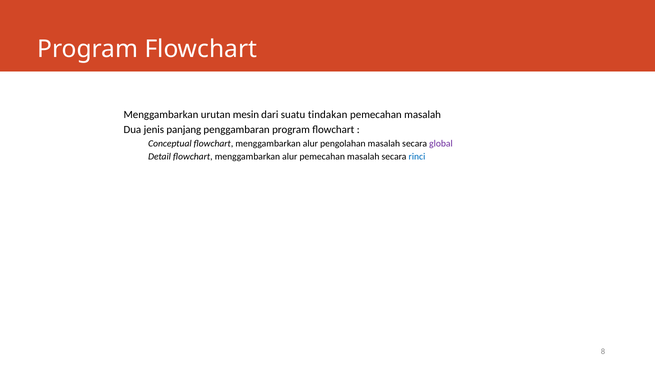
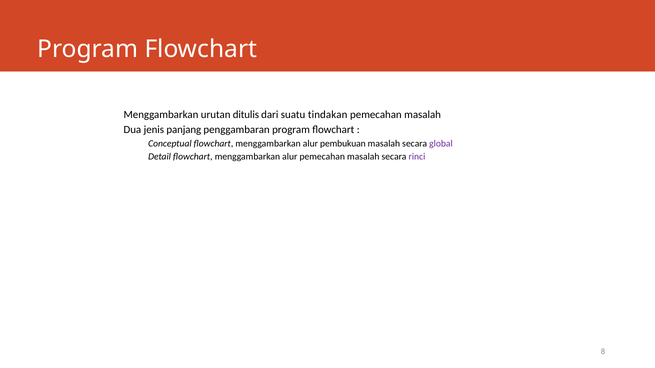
mesin: mesin -> ditulis (246, 115)
pengolahan: pengolahan -> pembukuan (343, 144)
rinci colour: blue -> purple (417, 157)
